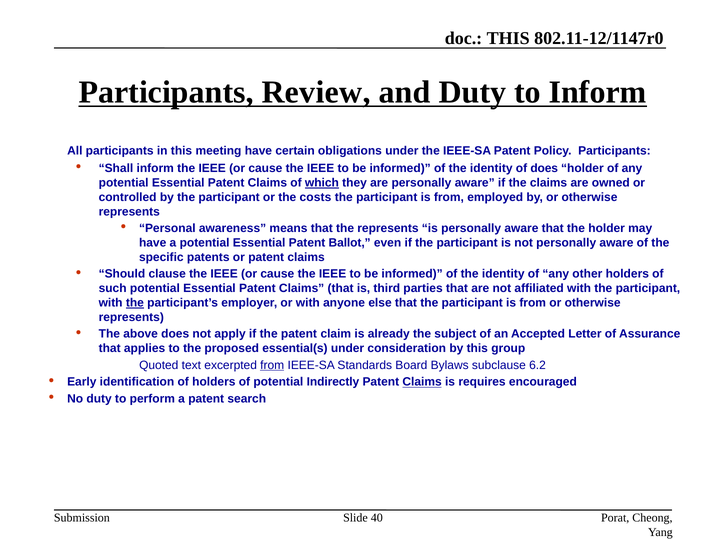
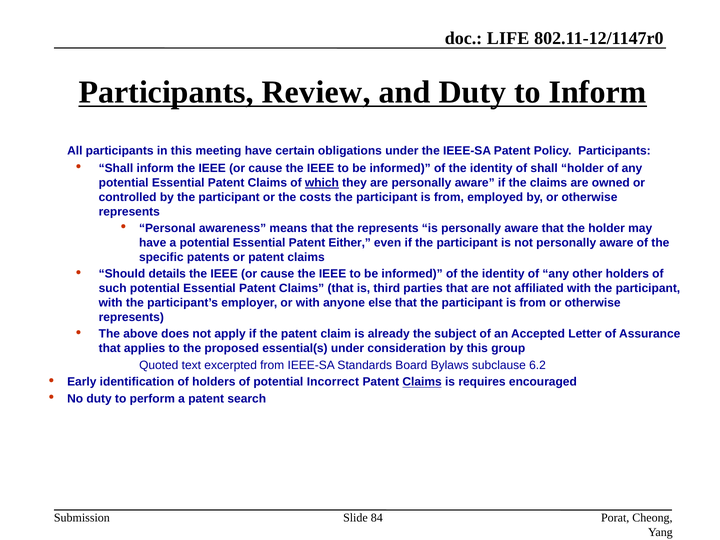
THIS: THIS -> LIFE (508, 38)
of does: does -> shall (544, 168)
Ballot: Ballot -> Either (350, 243)
clause: clause -> details (167, 274)
the underline: present -> none (135, 303)
from underline: present -> none (272, 365)
Indirectly: Indirectly -> Incorrect (333, 382)
40: 40 -> 84 (377, 518)
